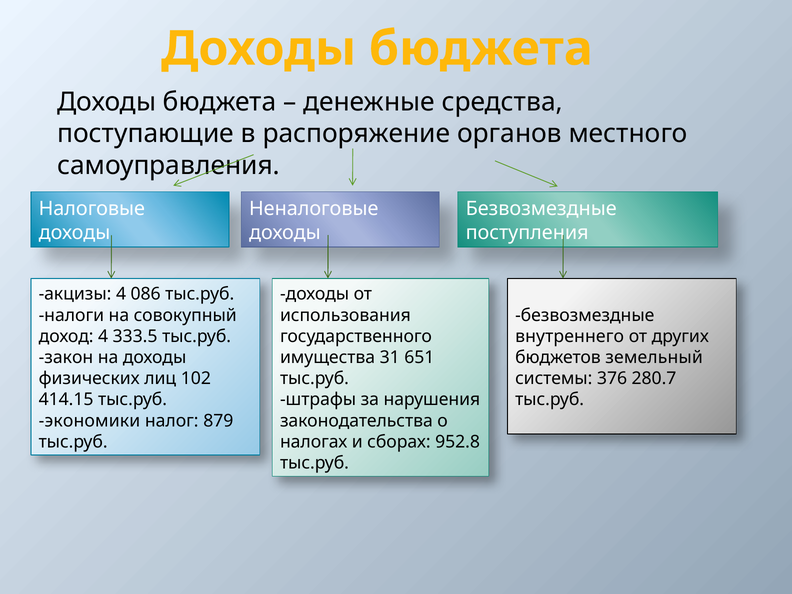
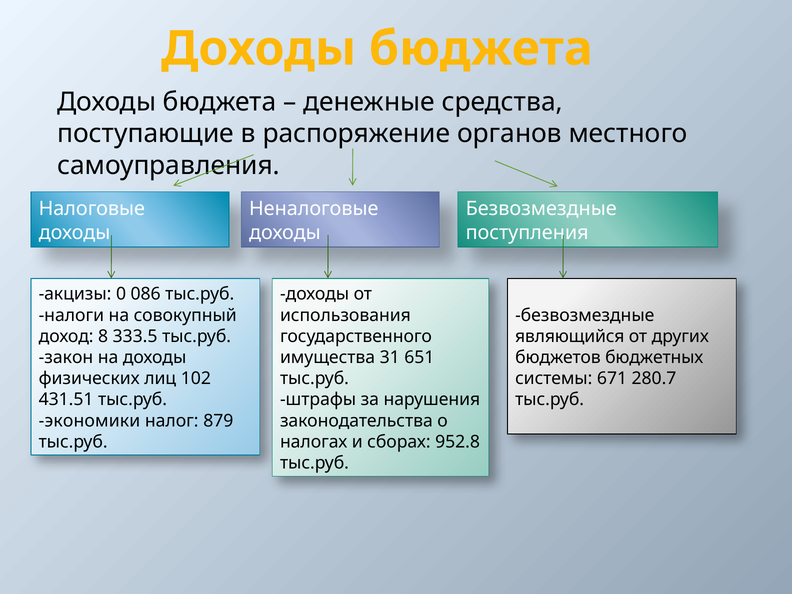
акцизы 4: 4 -> 0 (121, 294)
доход 4: 4 -> 8 (103, 336)
внутреннего: внутреннего -> являющийся (570, 336)
земельный: земельный -> бюджетных (654, 357)
376: 376 -> 671 (612, 379)
414.15: 414.15 -> 431.51 (66, 400)
